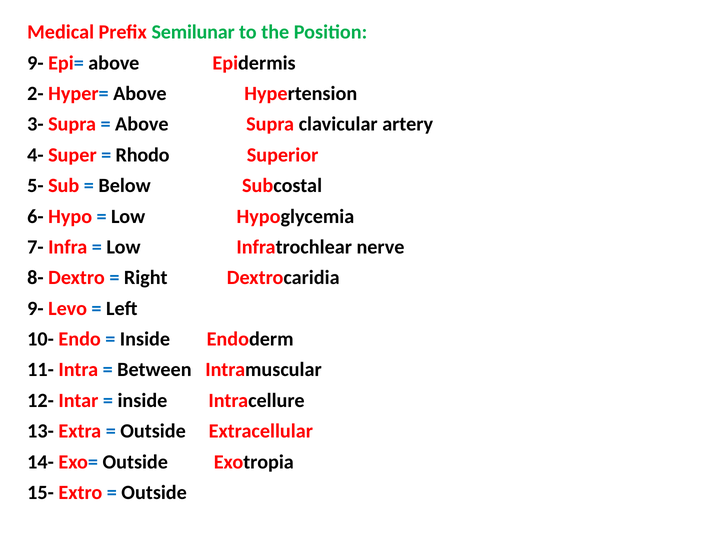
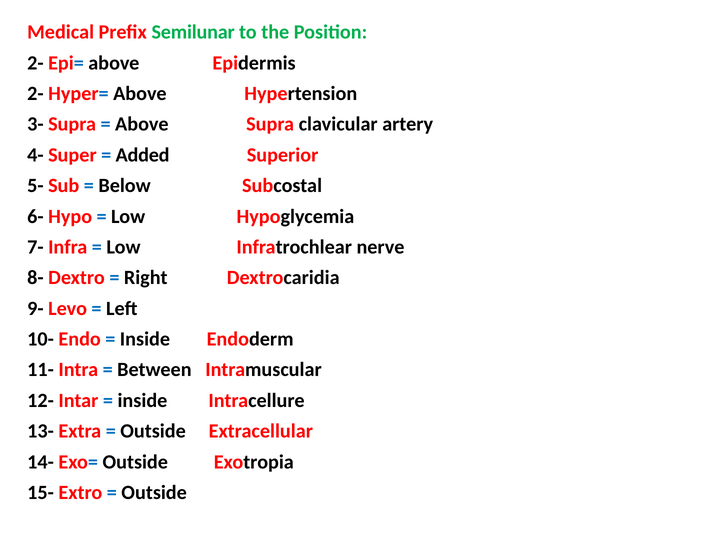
9-: 9- -> 2- (35, 63)
Rhodo: Rhodo -> Added (143, 155)
